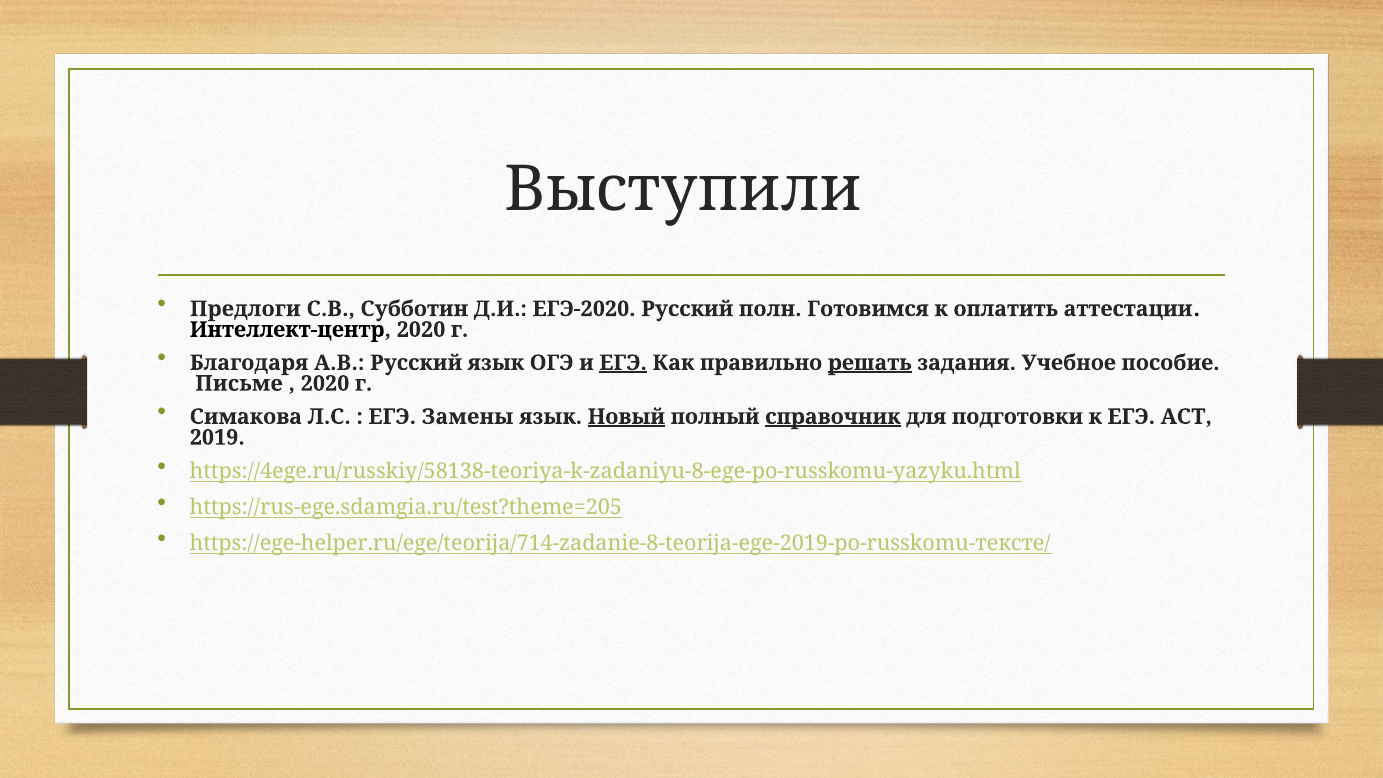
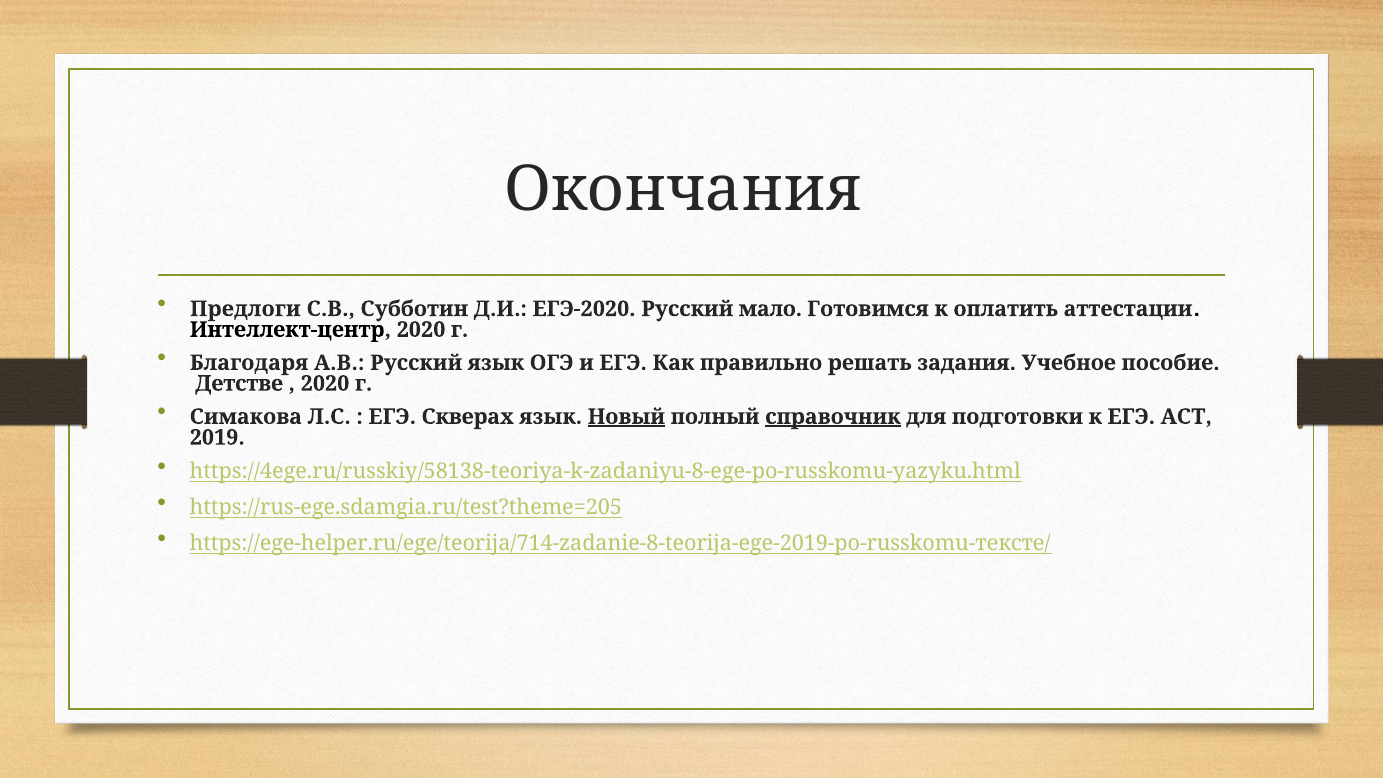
Выступили: Выступили -> Окончания (683, 190)
полн: полн -> мало (770, 309)
ЕГЭ underline: present -> none (623, 363)
решать underline: present -> none (870, 363)
Письме: Письме -> Детстве (239, 384)
Замены: Замены -> Скверах (468, 417)
